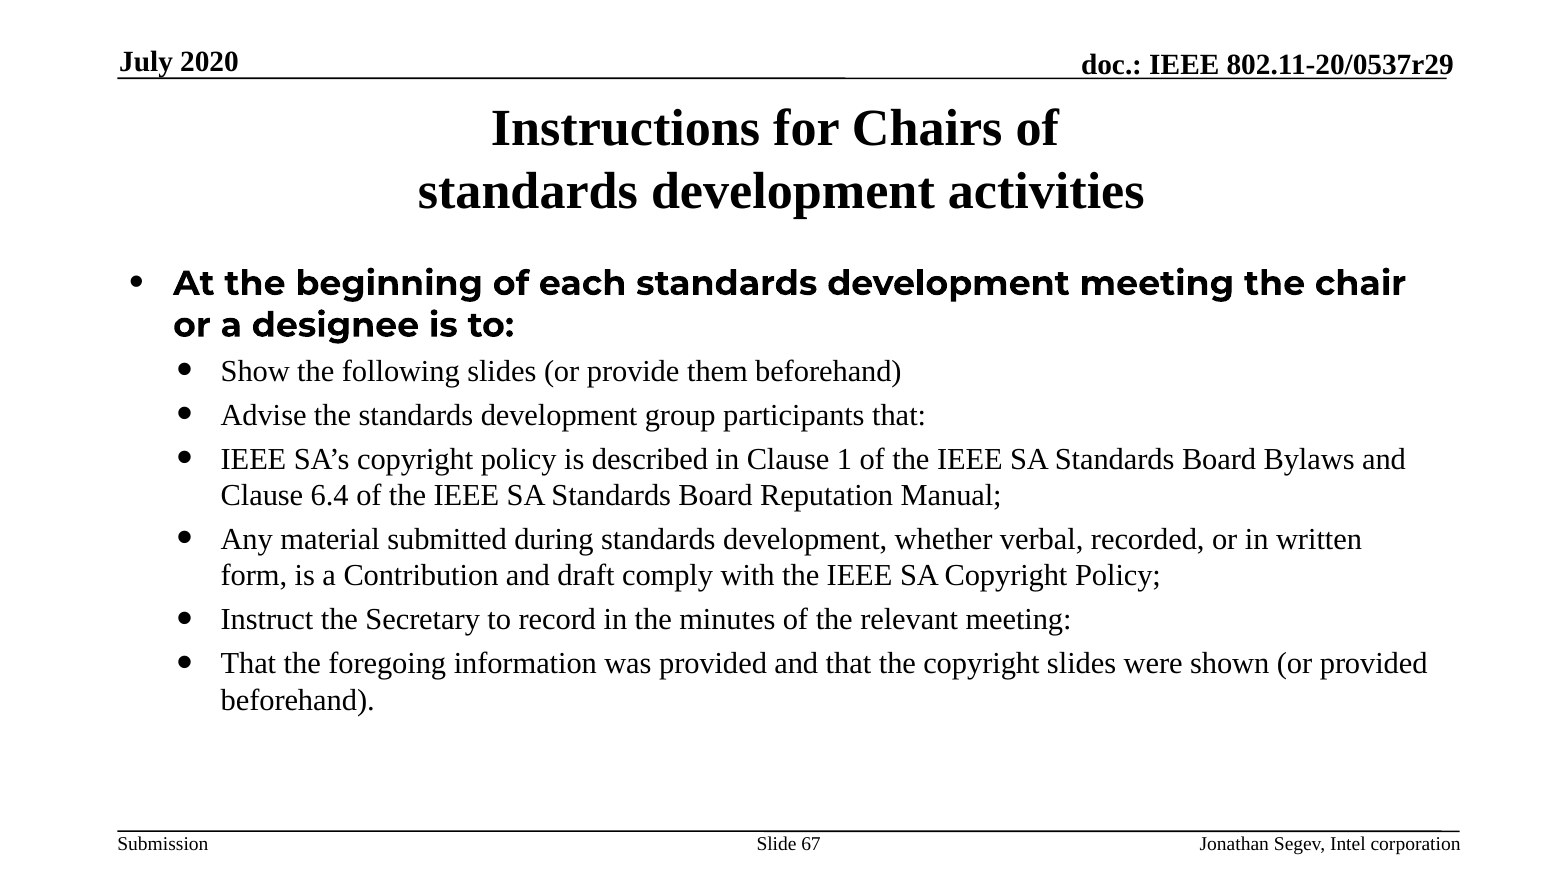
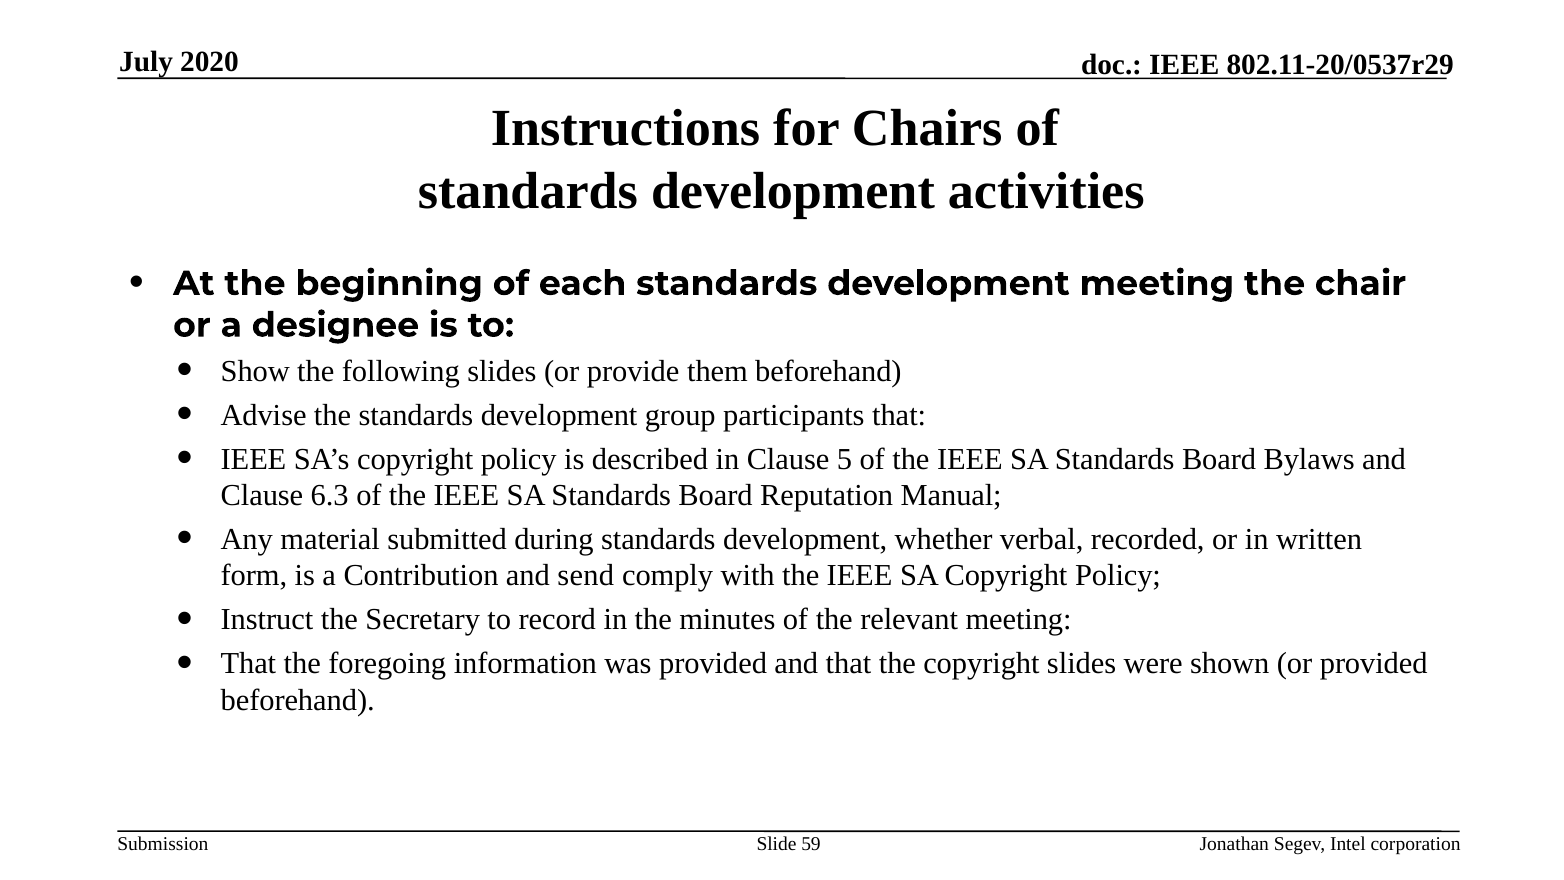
1: 1 -> 5 (845, 459)
6.4: 6.4 -> 6.3 (330, 495)
draft: draft -> send (586, 576)
67: 67 -> 59 (811, 844)
